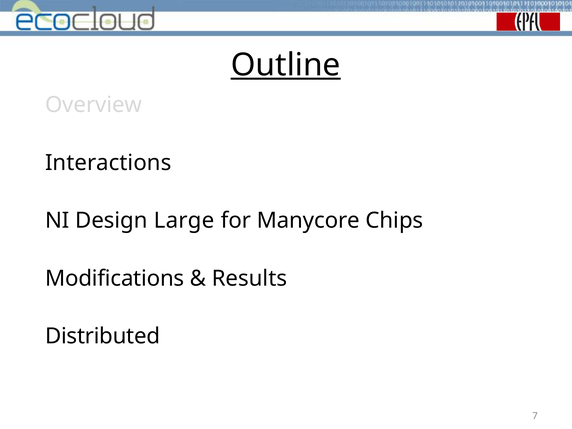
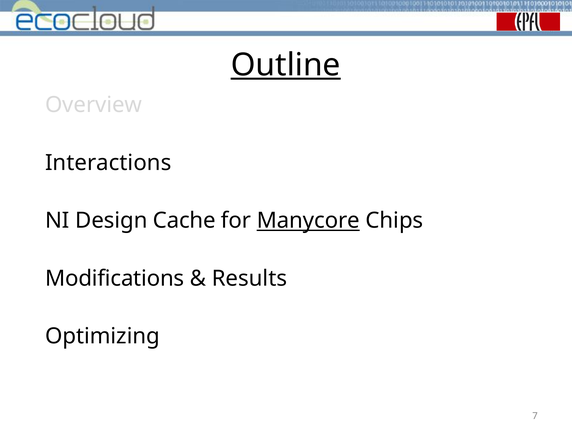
Large: Large -> Cache (184, 221)
Manycore underline: none -> present (308, 221)
Distributed: Distributed -> Optimizing (102, 336)
